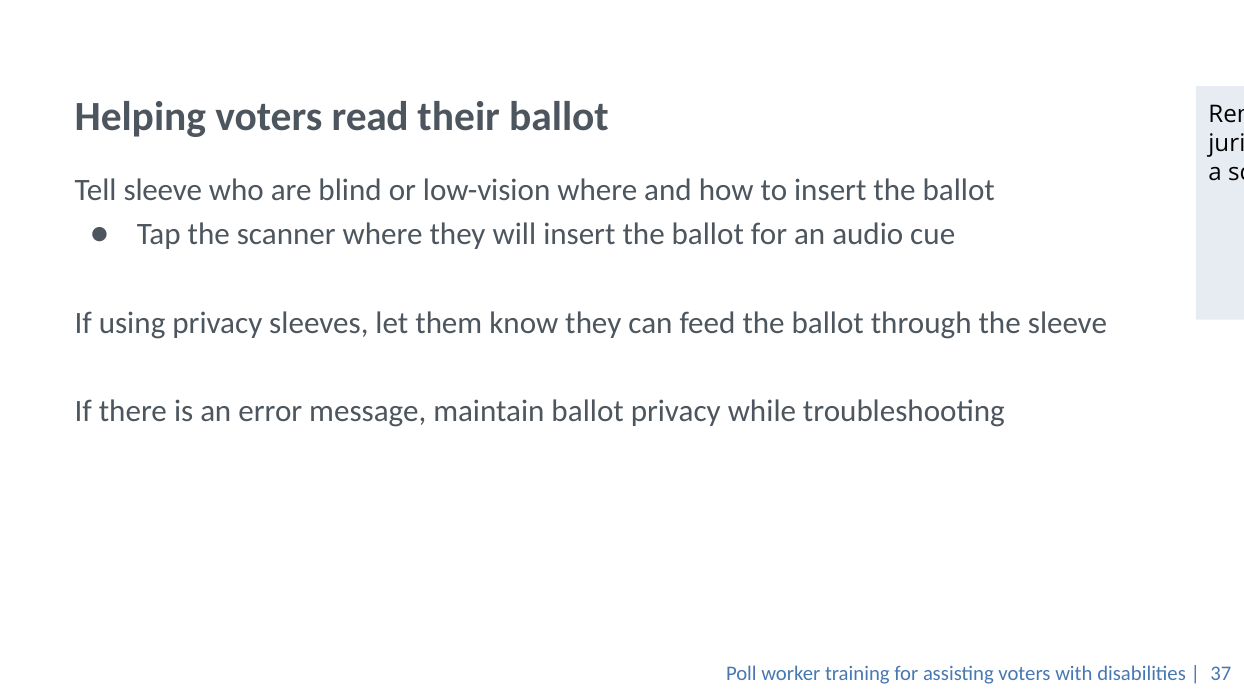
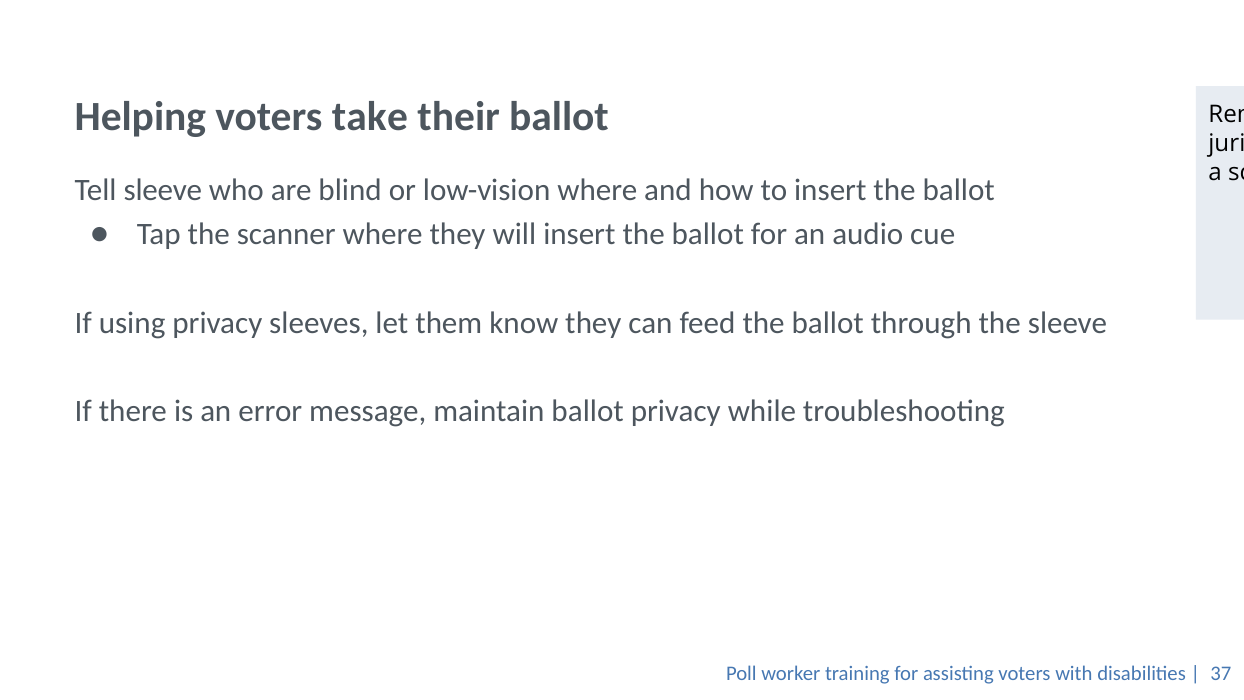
read: read -> take (370, 116)
